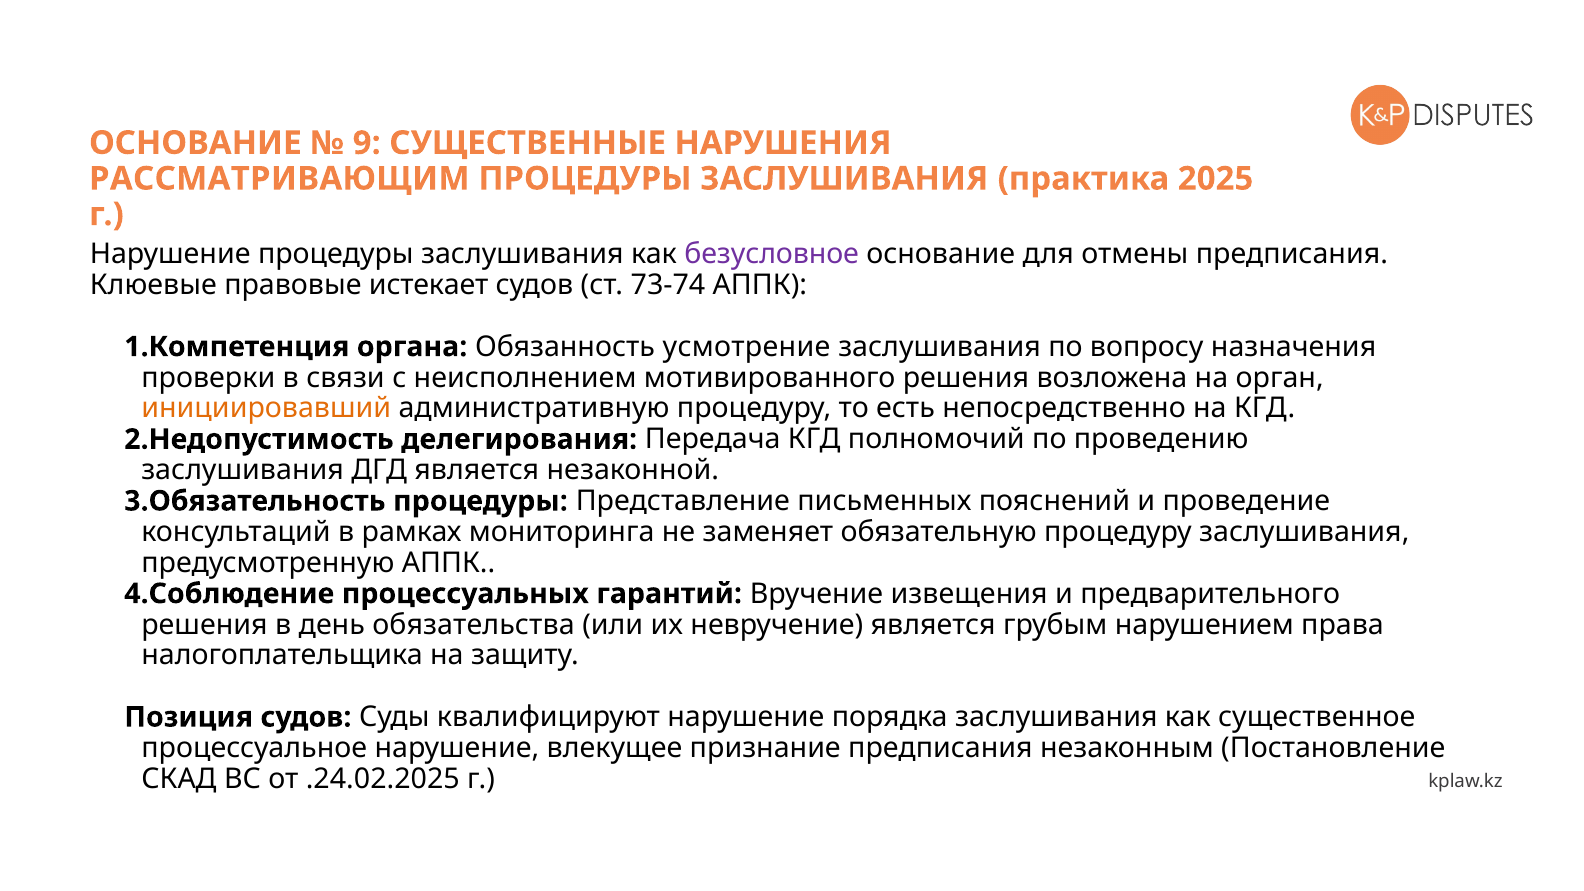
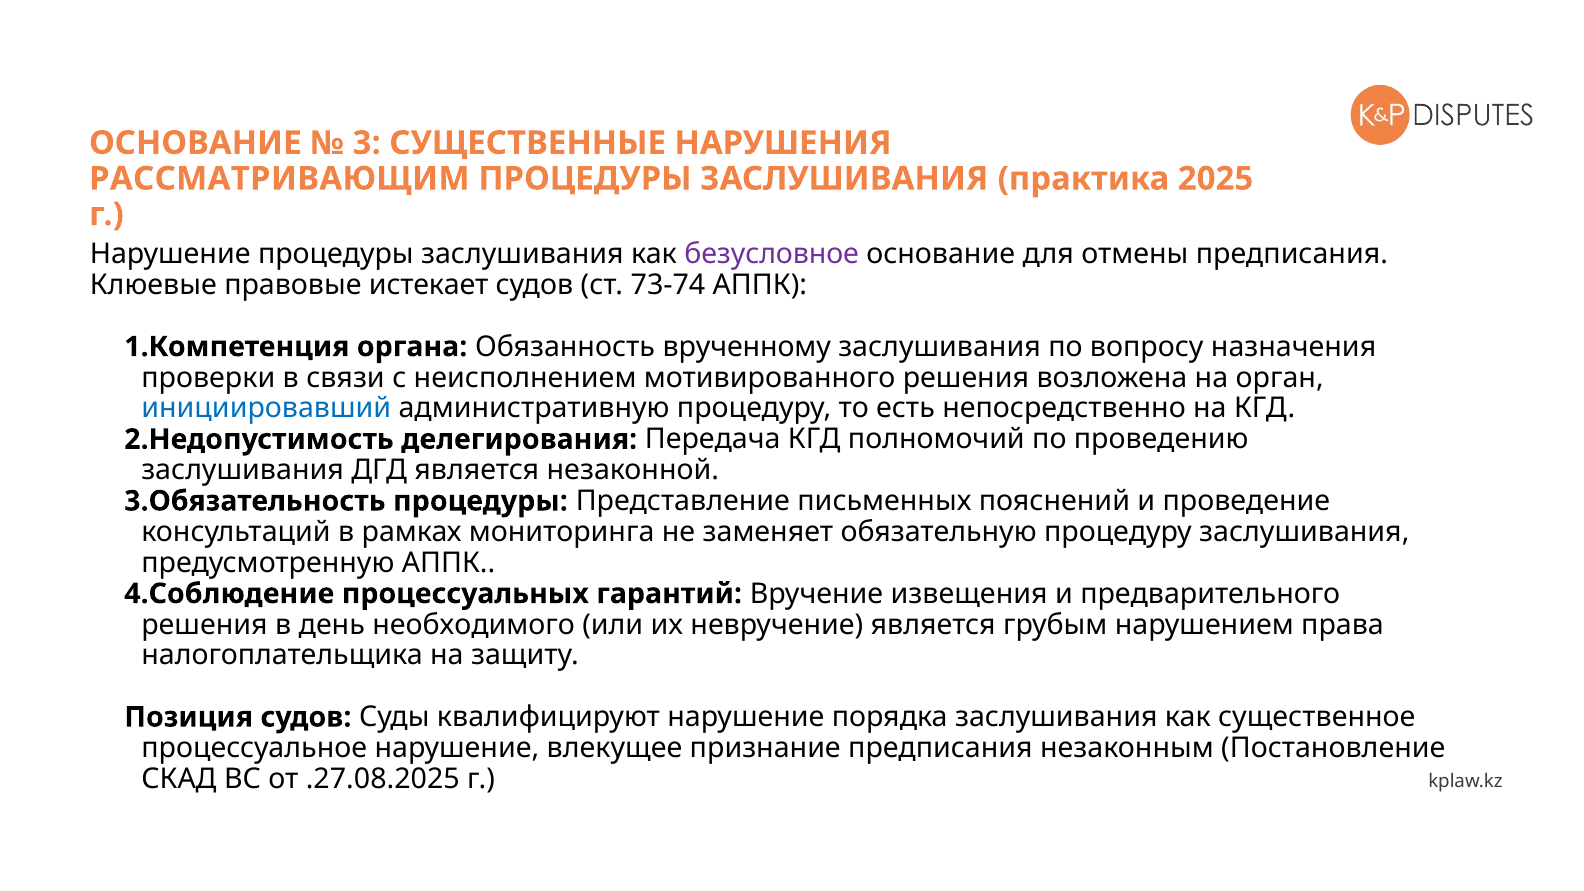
9: 9 -> 3 (367, 143)
усмотрение: усмотрение -> врученному (747, 347)
инициировавший colour: orange -> blue (266, 408)
обязательства: обязательства -> необходимого (474, 625)
.24.02.2025: .24.02.2025 -> .27.08.2025 (383, 779)
